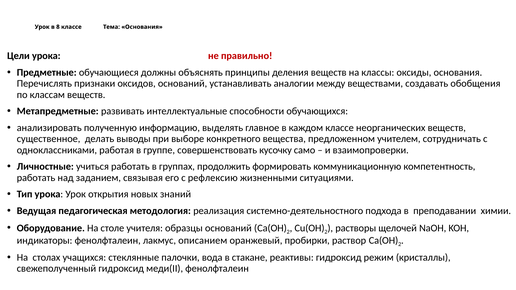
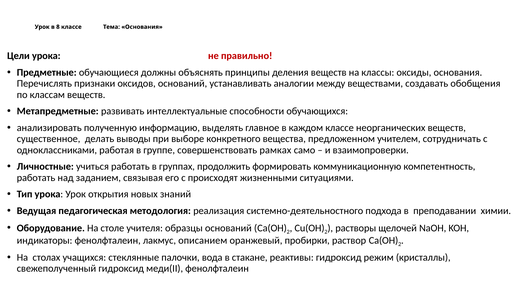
кусочку: кусочку -> рамках (275, 150)
рефлексию: рефлексию -> происходят (213, 178)
